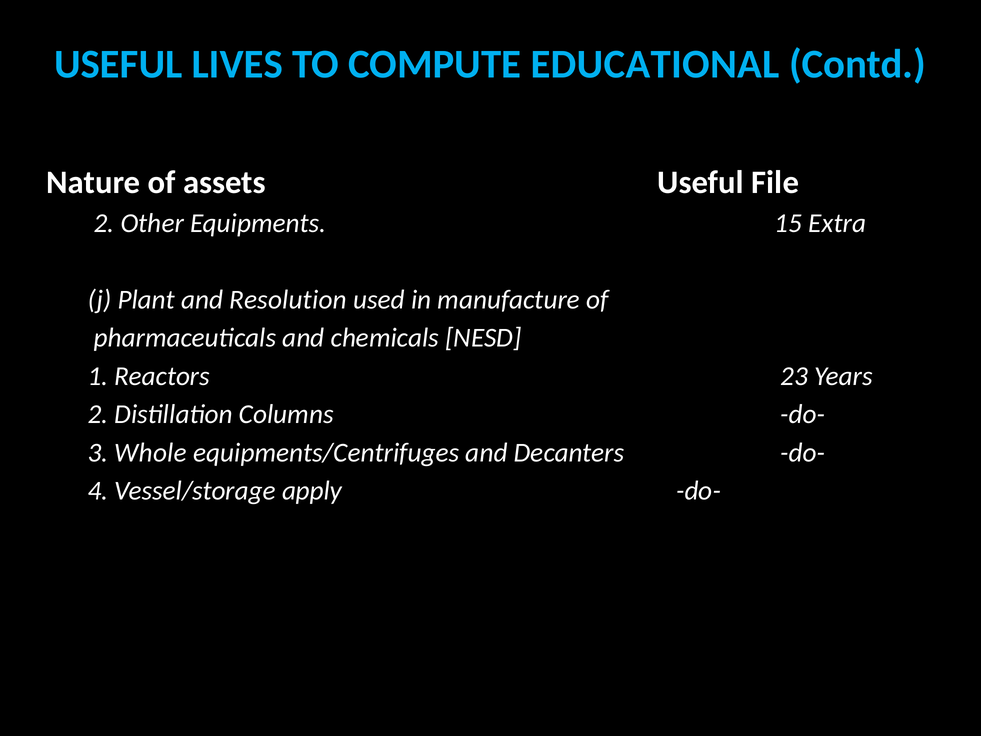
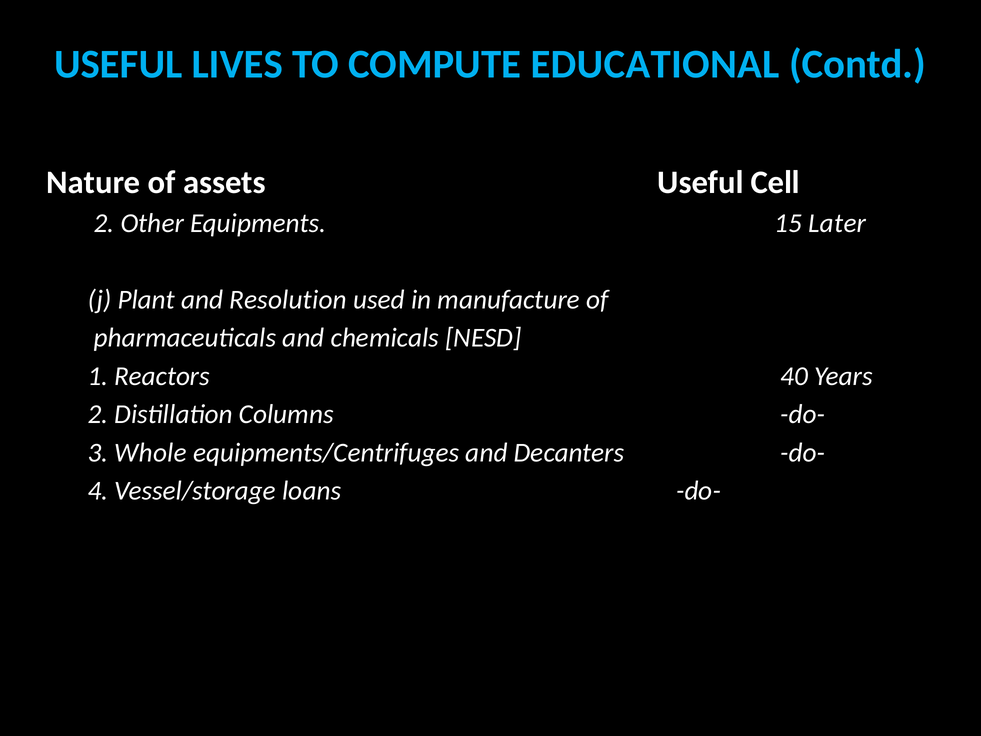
File: File -> Cell (775, 182)
Extra: Extra -> Later (837, 223)
23: 23 -> 40 (794, 376)
apply: apply -> loans (312, 491)
